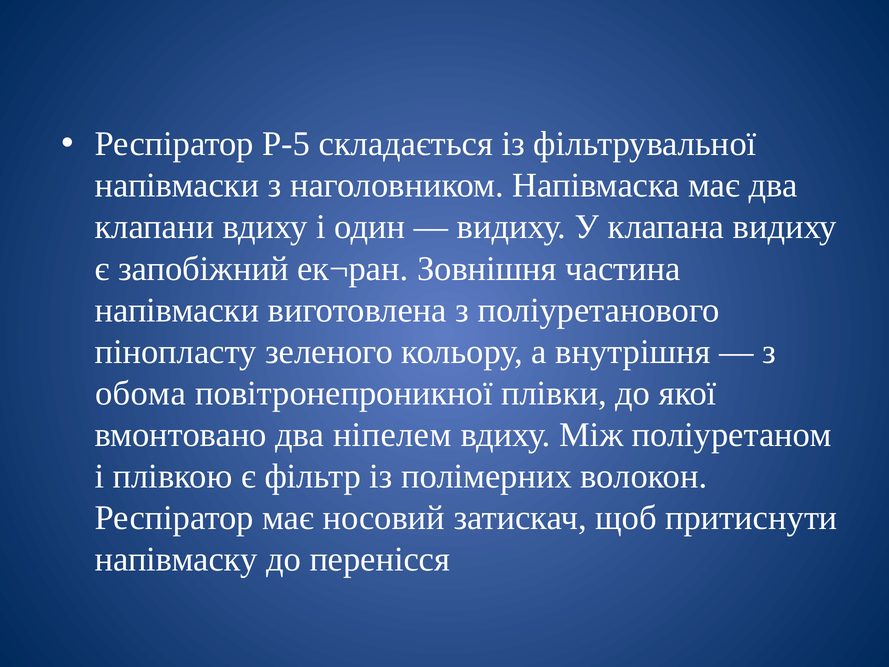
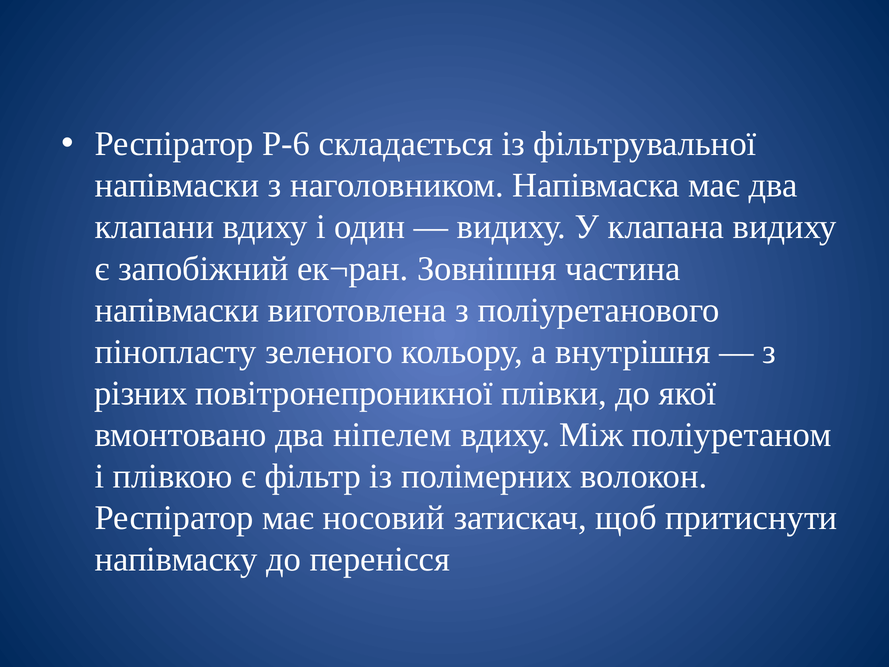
Р-5: Р-5 -> Р-6 (286, 144)
обома: обома -> різних (141, 393)
